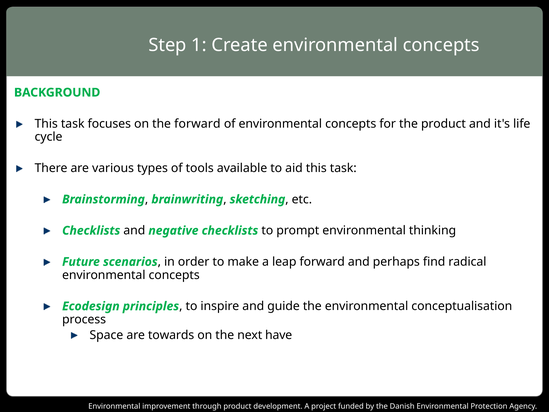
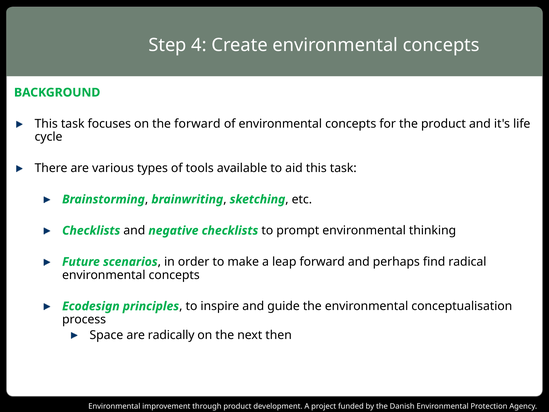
1: 1 -> 4 (199, 45)
towards: towards -> radically (171, 335)
have: have -> then (279, 335)
